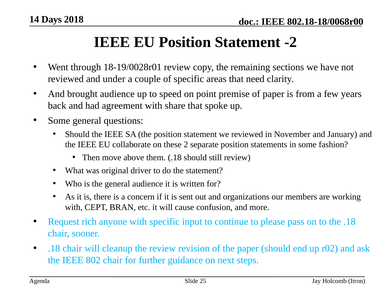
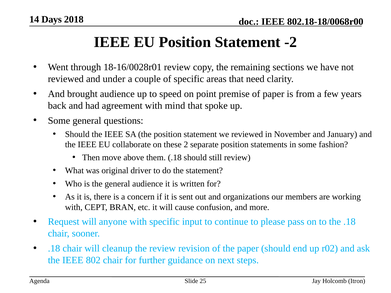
18-19/0028r01: 18-19/0028r01 -> 18-16/0028r01 (133, 67)
share: share -> mind (175, 106)
Request rich: rich -> will (89, 222)
